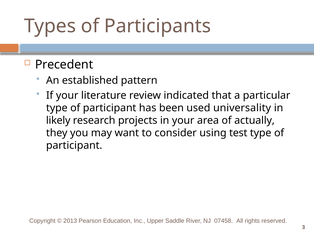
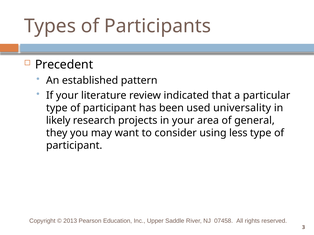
actually: actually -> general (254, 121)
test: test -> less (238, 133)
